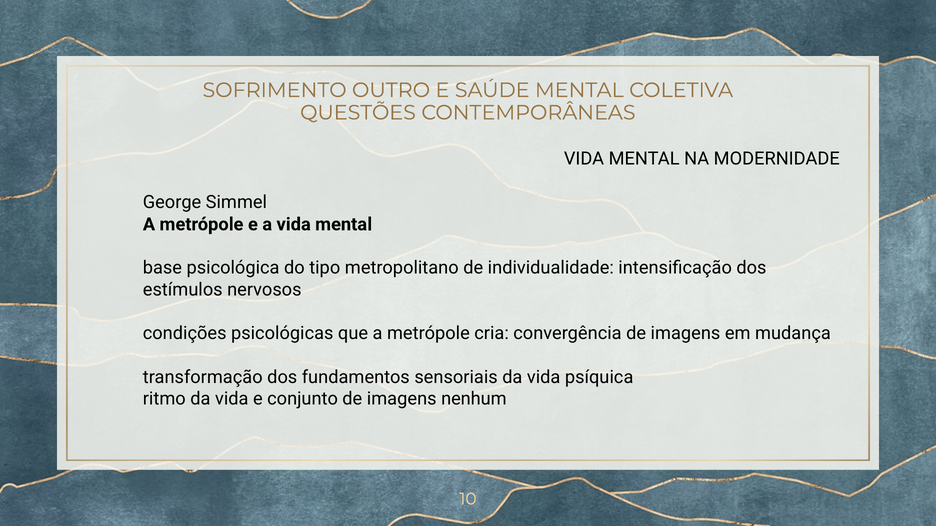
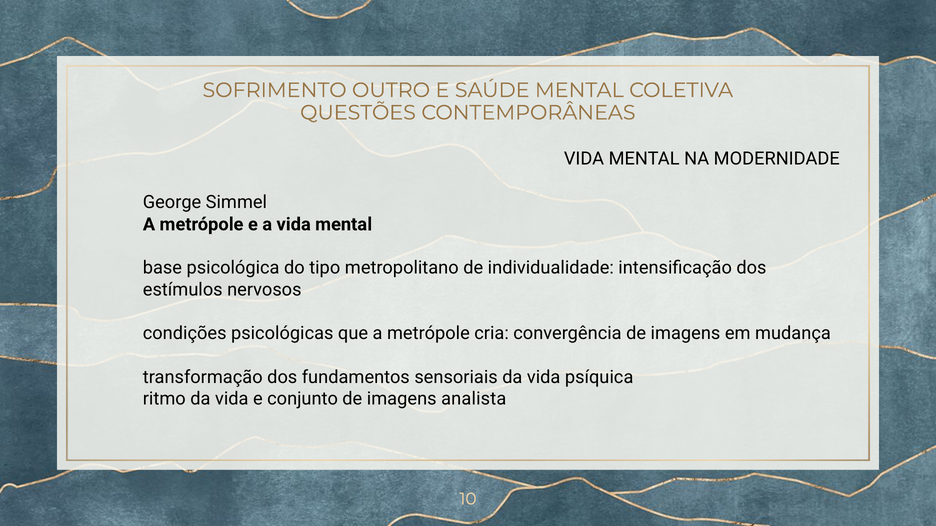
nenhum: nenhum -> analista (474, 399)
